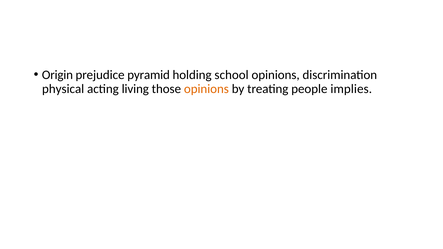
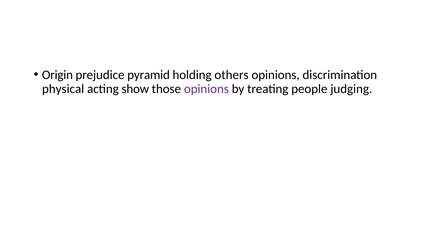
school: school -> others (232, 75)
living: living -> show (135, 89)
opinions colour: orange -> purple (206, 89)
implies: implies -> judging (351, 89)
